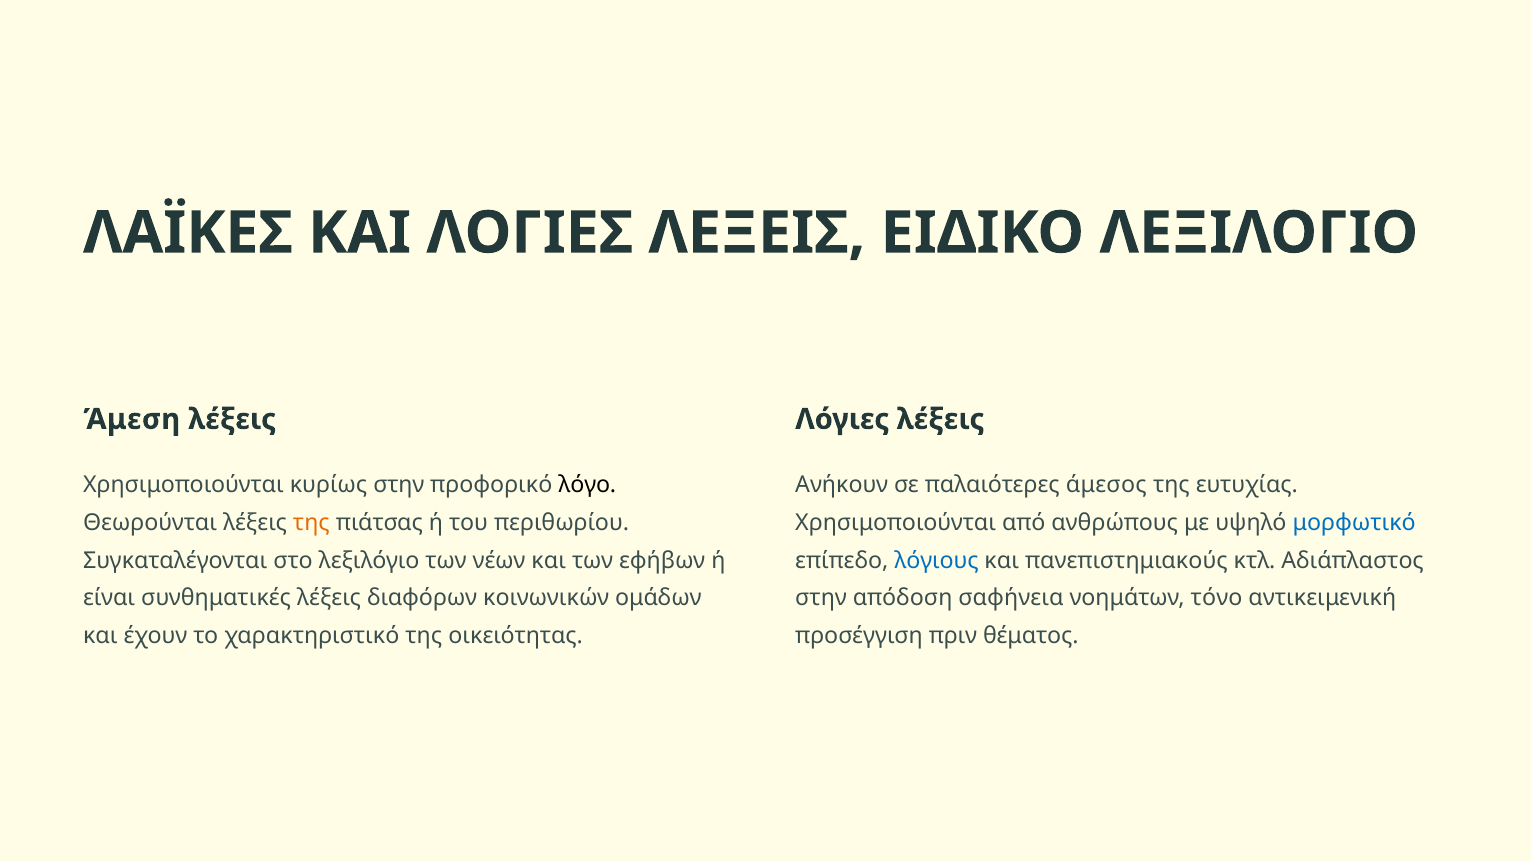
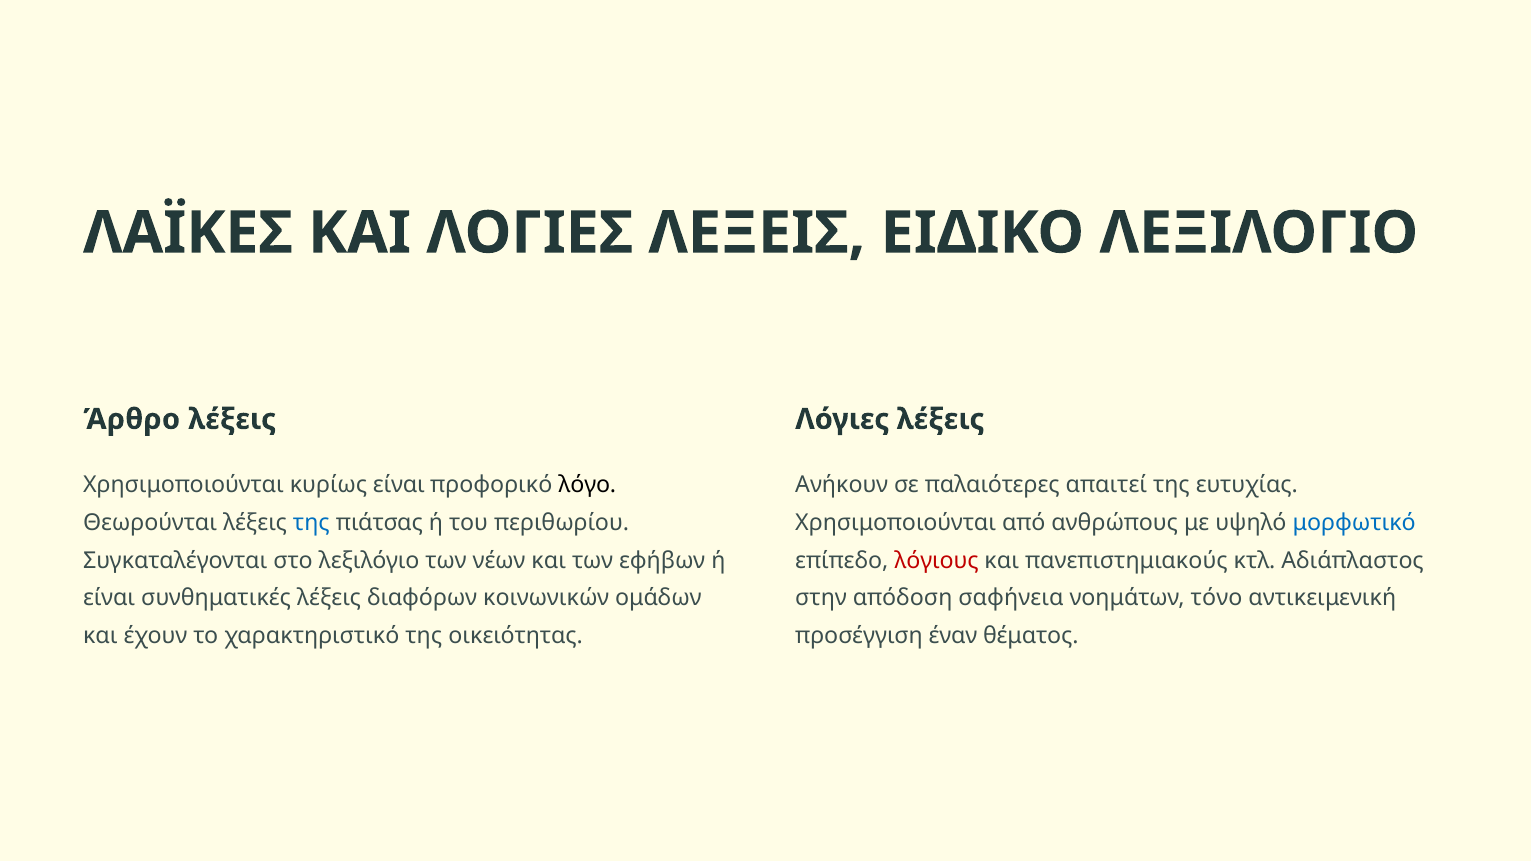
Άμεση: Άμεση -> Άρθρο (132, 419)
κυρίως στην: στην -> είναι (399, 485)
άμεσος: άμεσος -> απαιτεί (1106, 485)
της colour: orange -> blue (311, 523)
λόγιους colour: blue -> red (937, 560)
πριν: πριν -> έναν (953, 636)
